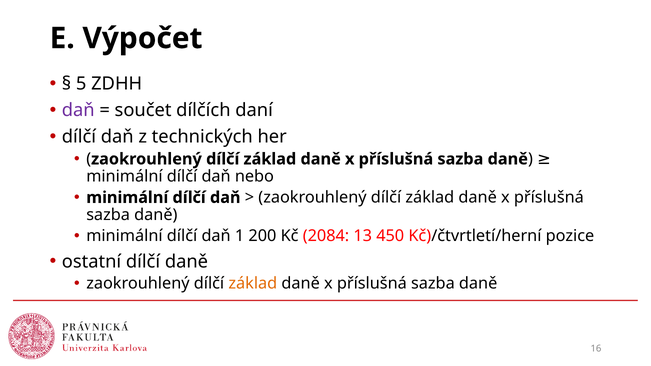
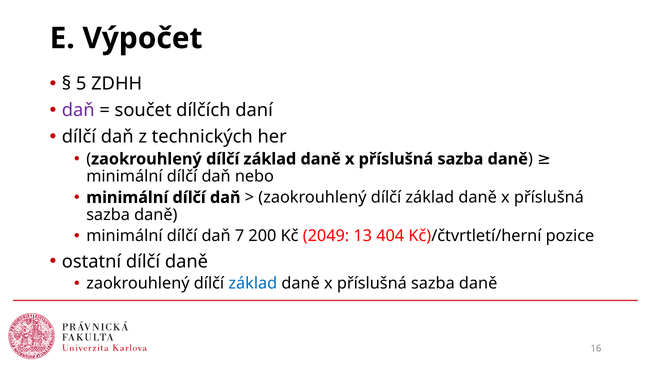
1: 1 -> 7 (240, 236)
2084: 2084 -> 2049 (326, 236)
450: 450 -> 404 (390, 236)
základ colour: orange -> blue (253, 284)
